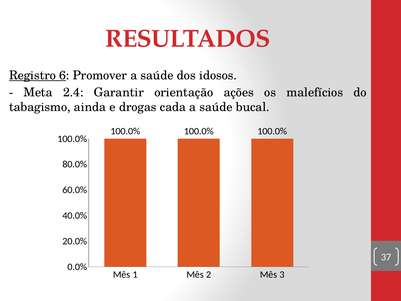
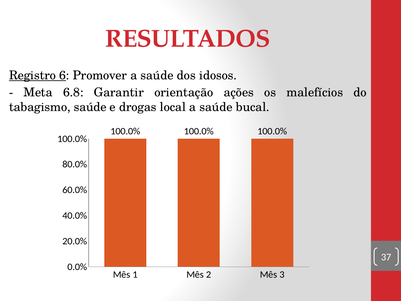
2.4: 2.4 -> 6.8 (73, 92)
tabagismo ainda: ainda -> saúde (90, 107)
cada: cada -> local (173, 107)
